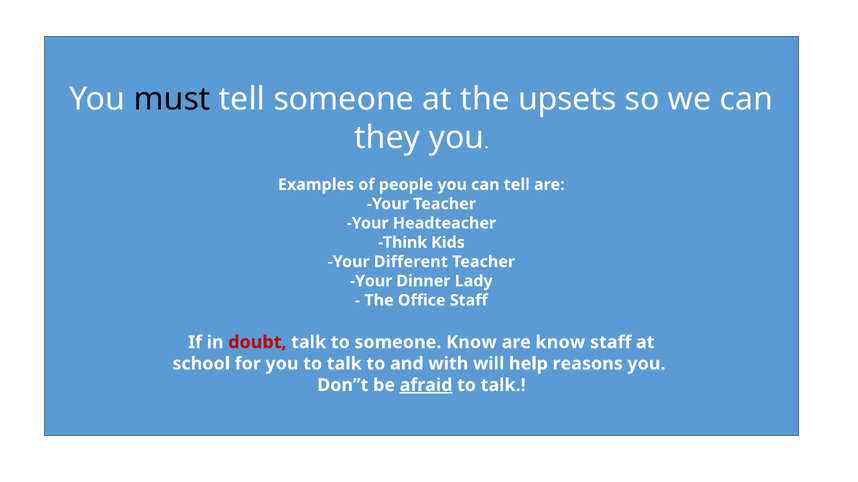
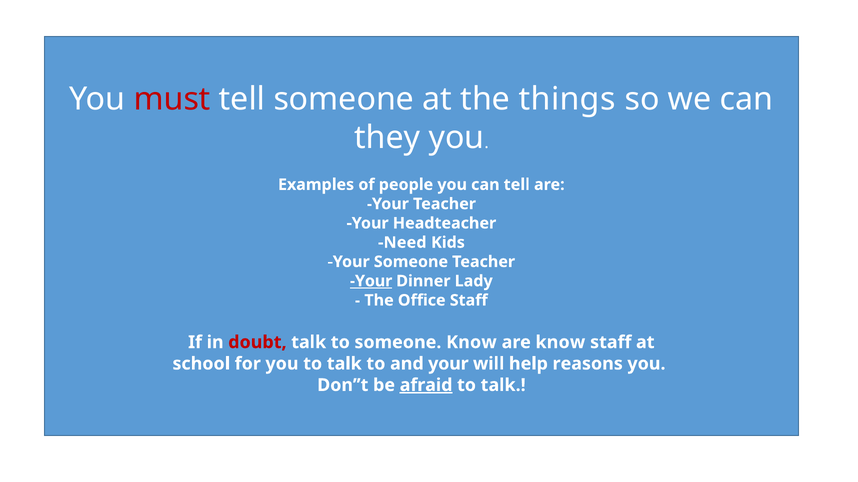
must colour: black -> red (172, 99)
upsets: upsets -> things (567, 99)
Think: Think -> Need (402, 243)
Your Different: Different -> Someone (411, 262)
Your underline: none -> present (371, 281)
and with: with -> your (448, 364)
